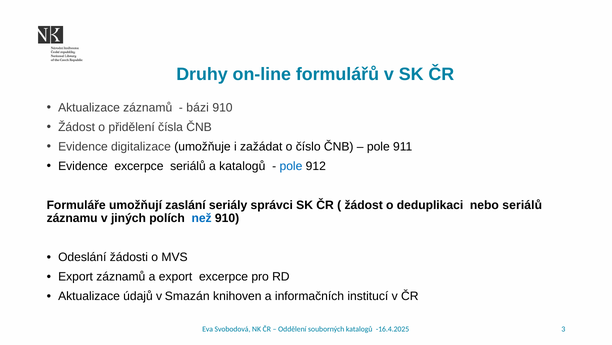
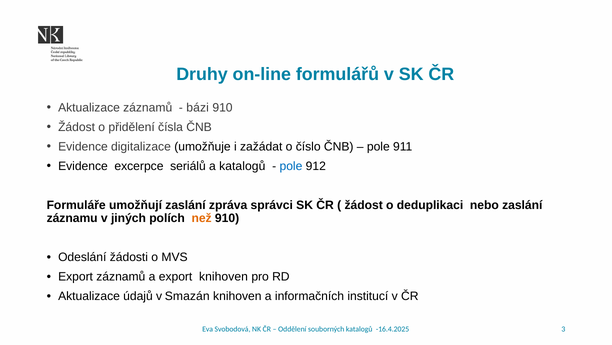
seriály: seriály -> zpráva (228, 205)
nebo seriálů: seriálů -> zaslání (522, 205)
než colour: blue -> orange (202, 218)
export excerpce: excerpce -> knihoven (223, 276)
